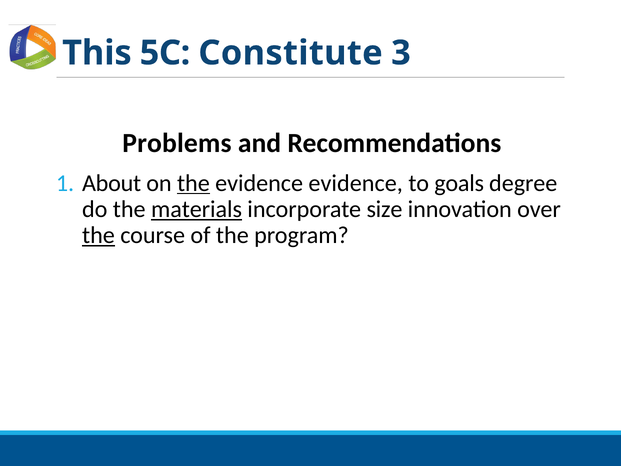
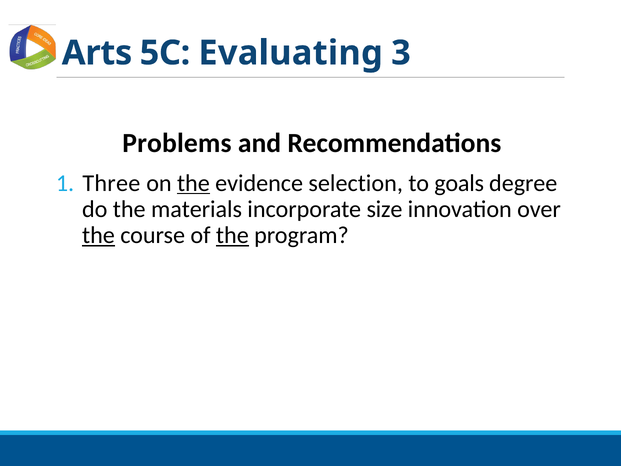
This: This -> Arts (97, 53)
Constitute: Constitute -> Evaluating (291, 53)
About: About -> Three (111, 183)
evidence evidence: evidence -> selection (356, 183)
materials underline: present -> none (197, 209)
the underline: none -> present (232, 235)
